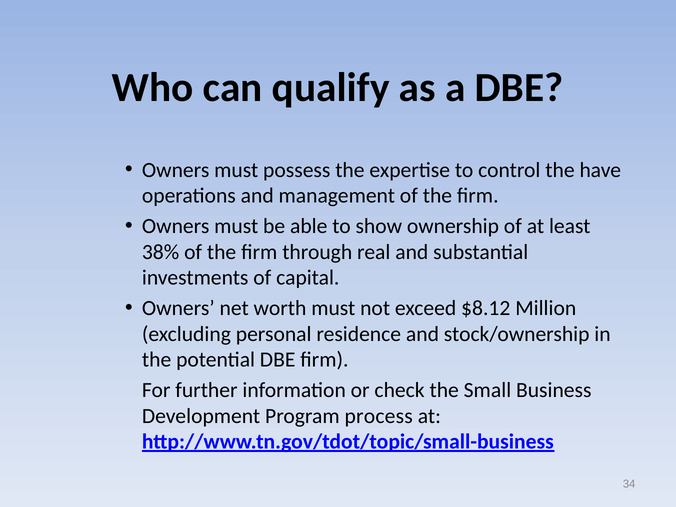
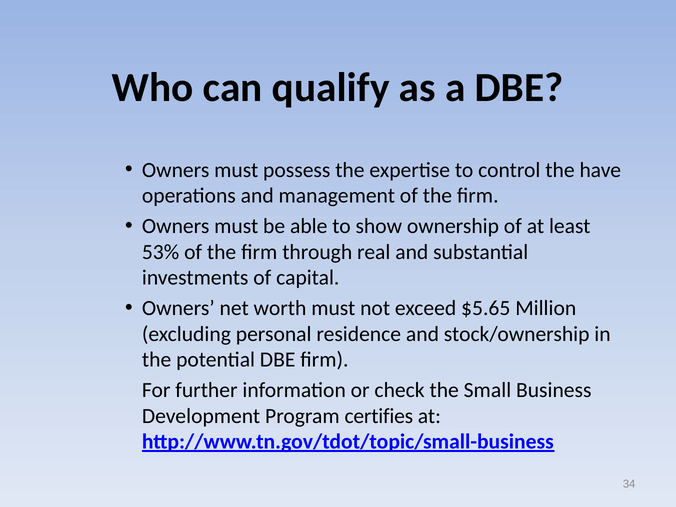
38%: 38% -> 53% (161, 252)
$8.12: $8.12 -> $5.65 (486, 308)
process: process -> certifies (379, 416)
